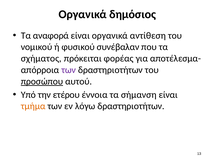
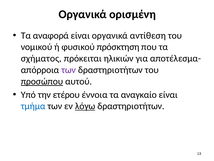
δημόσιος: δημόσιος -> ορισμένη (133, 14)
συνέβαλαν: συνέβαλαν -> πρόσκτηση (118, 47)
φορέας: φορέας -> ηλικιών (119, 58)
σήμανση: σήμανση -> αναγκαίο (139, 94)
τμήμα colour: orange -> blue (33, 106)
λόγω underline: none -> present (85, 106)
